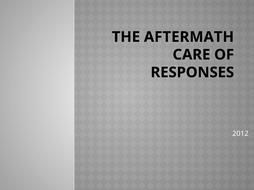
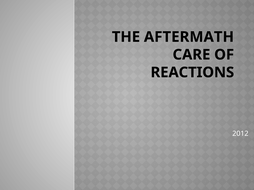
RESPONSES: RESPONSES -> REACTIONS (192, 73)
